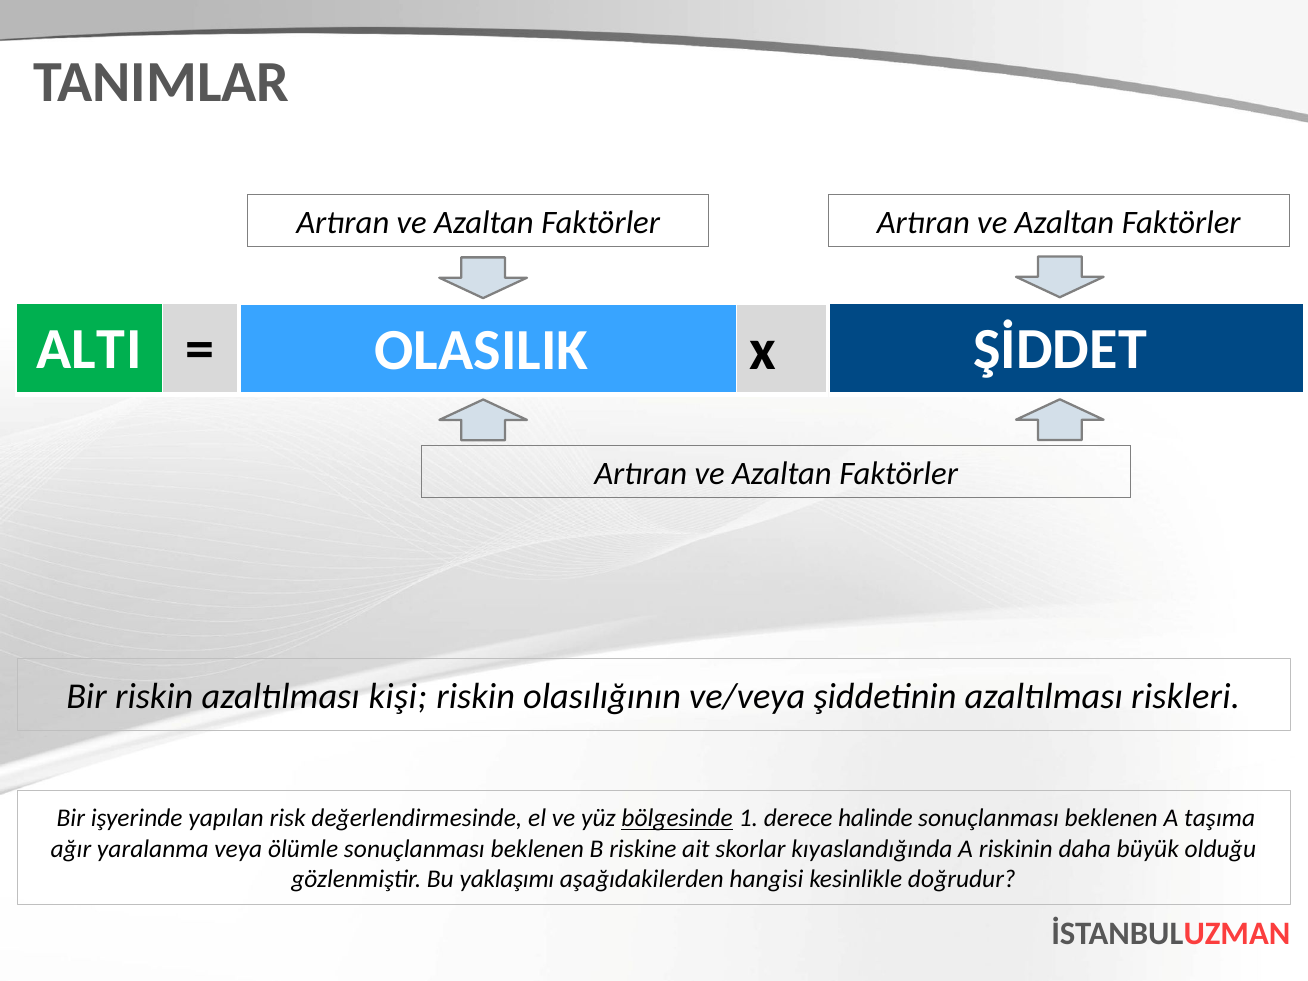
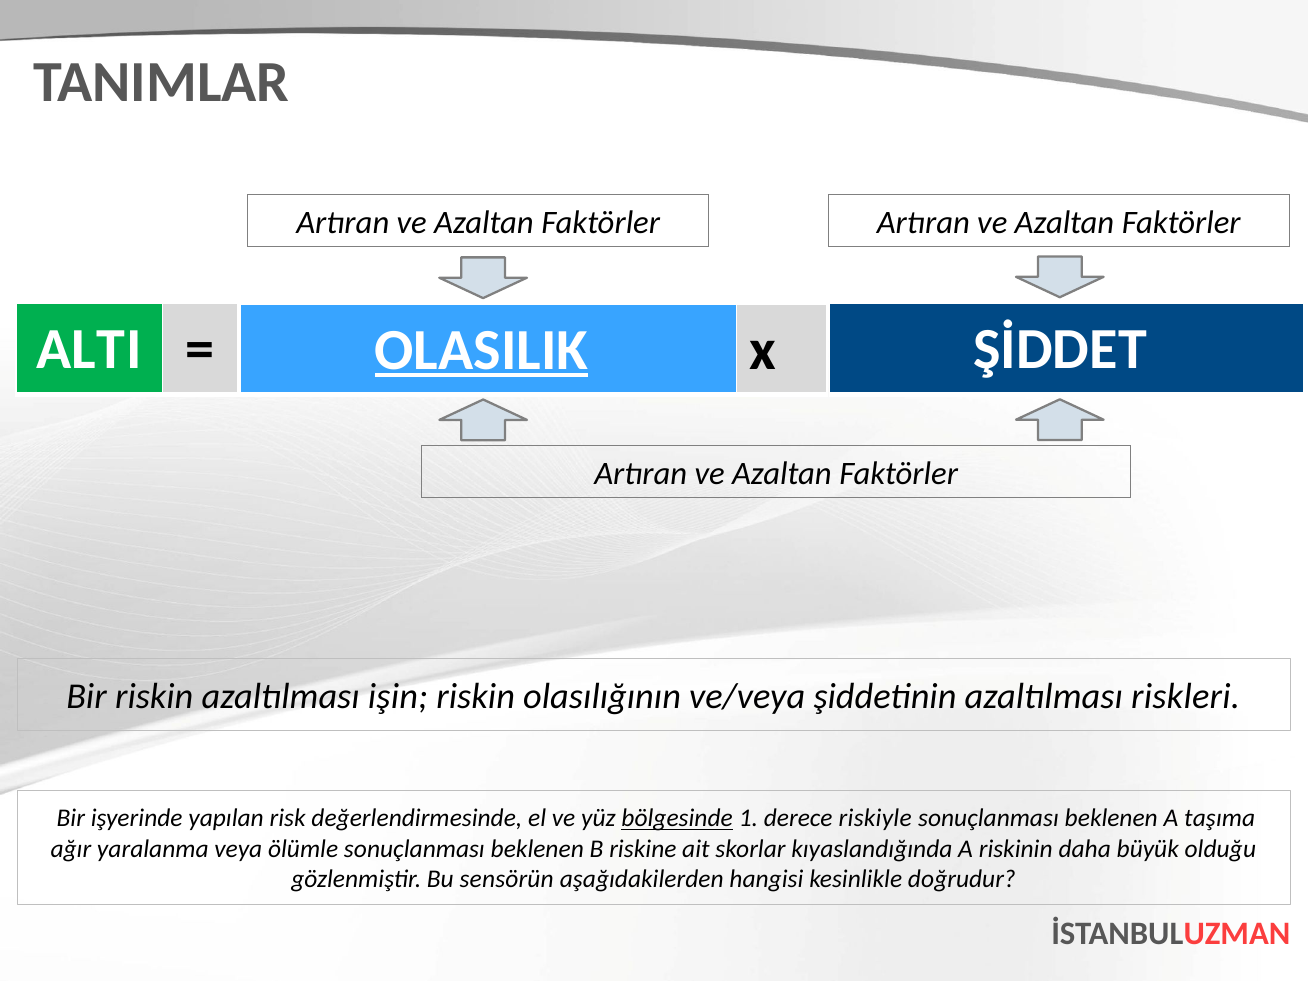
OLASILIK underline: none -> present (481, 350)
kişi: kişi -> işin (398, 697)
halinde: halinde -> riskiyle (875, 819)
yaklaşımı: yaklaşımı -> sensörün (507, 880)
